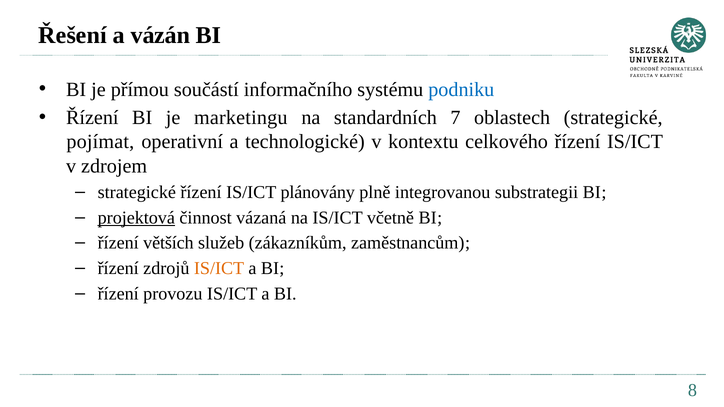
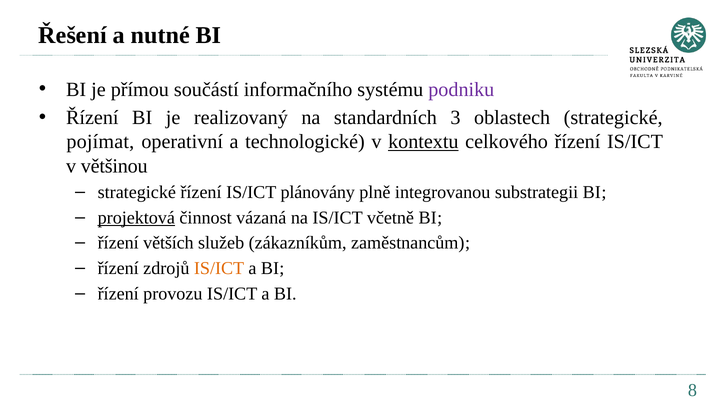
vázán: vázán -> nutné (160, 35)
podniku colour: blue -> purple (461, 90)
marketingu: marketingu -> realizovaný (241, 118)
7: 7 -> 3 (455, 118)
kontextu underline: none -> present (423, 142)
zdrojem: zdrojem -> většinou (114, 166)
